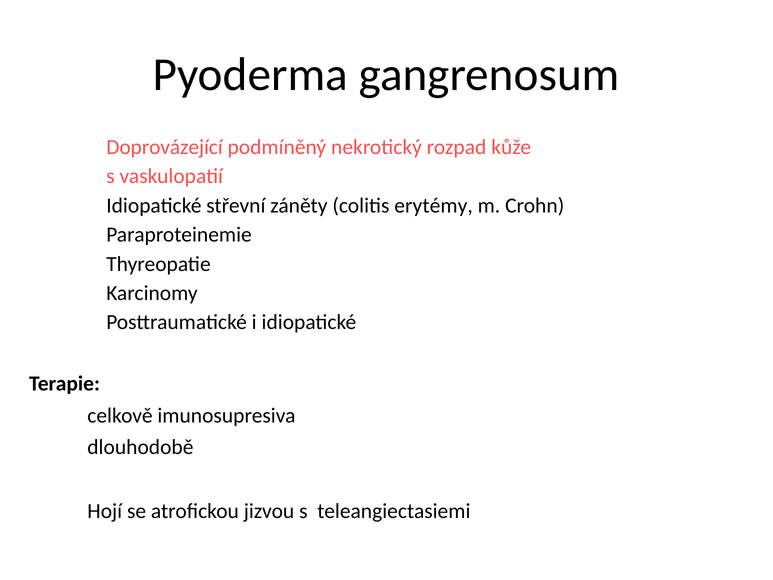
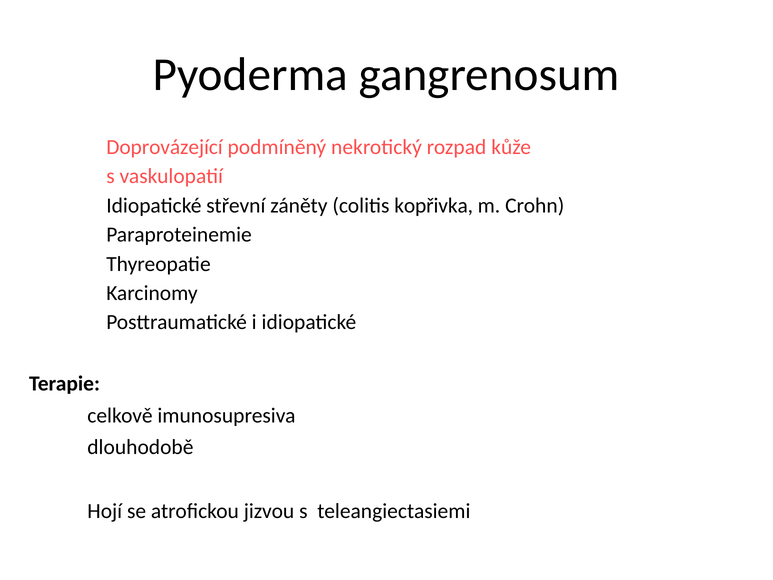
erytémy: erytémy -> kopřivka (434, 205)
